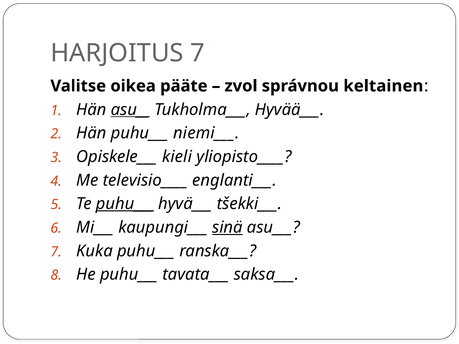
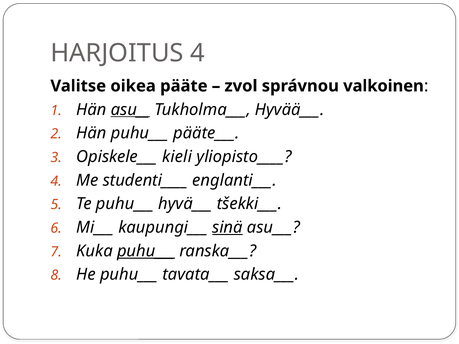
HARJOITUS 7: 7 -> 4 (197, 53)
keltainen: keltainen -> valkoinen (383, 86)
niemi___: niemi___ -> pääte___ (206, 133)
televisio____: televisio____ -> studenti____ (145, 180)
puhu___ underline: present -> none (125, 204)
puhu___ underline: none -> present (146, 251)
